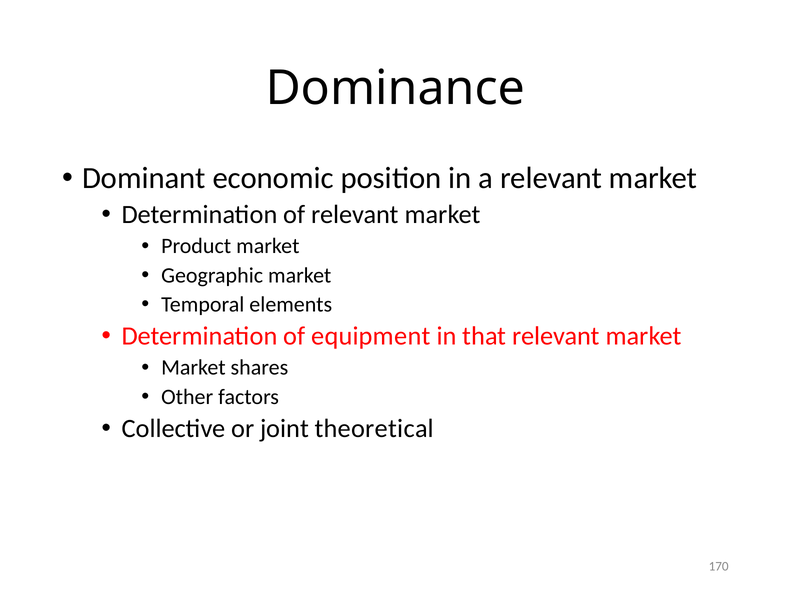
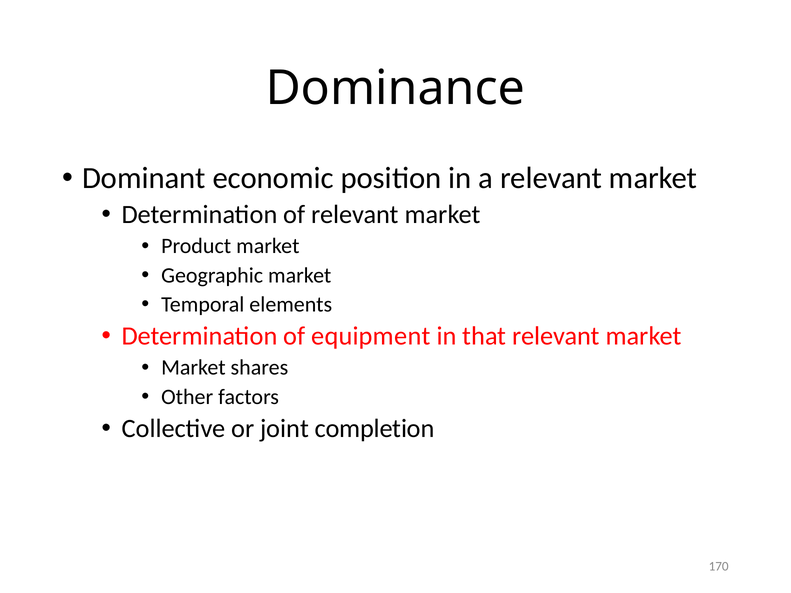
theoretical: theoretical -> completion (375, 429)
